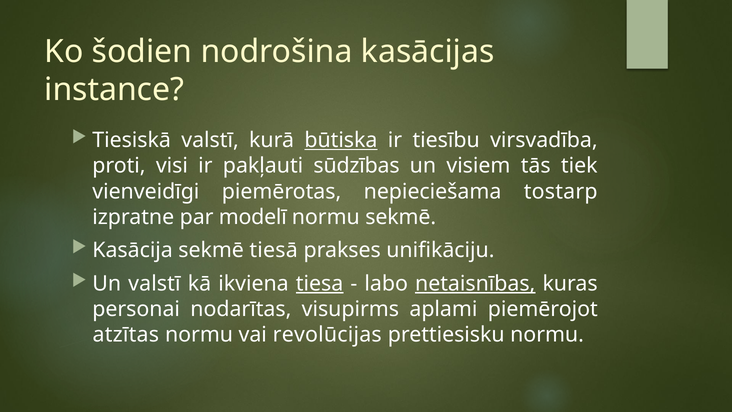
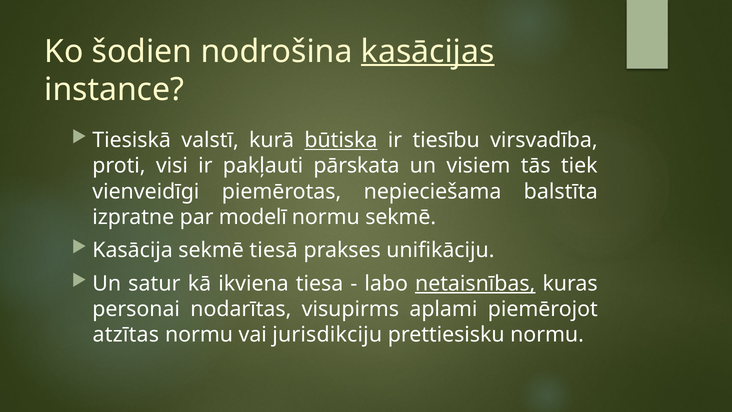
kasācijas underline: none -> present (428, 51)
sūdzības: sūdzības -> pārskata (357, 166)
tostarp: tostarp -> balstīta (561, 191)
Un valstī: valstī -> satur (154, 283)
tiesa underline: present -> none (320, 283)
revolūcijas: revolūcijas -> jurisdikciju (327, 335)
